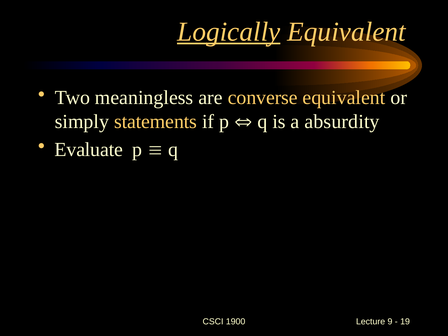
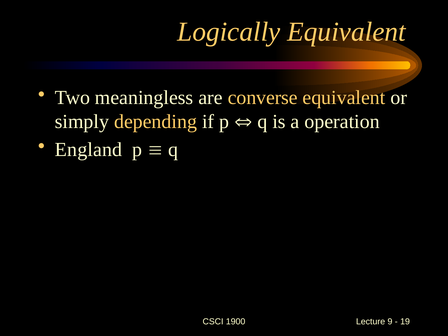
Logically underline: present -> none (229, 32)
statements: statements -> depending (156, 122)
absurdity: absurdity -> operation (342, 122)
Evaluate: Evaluate -> England (89, 150)
